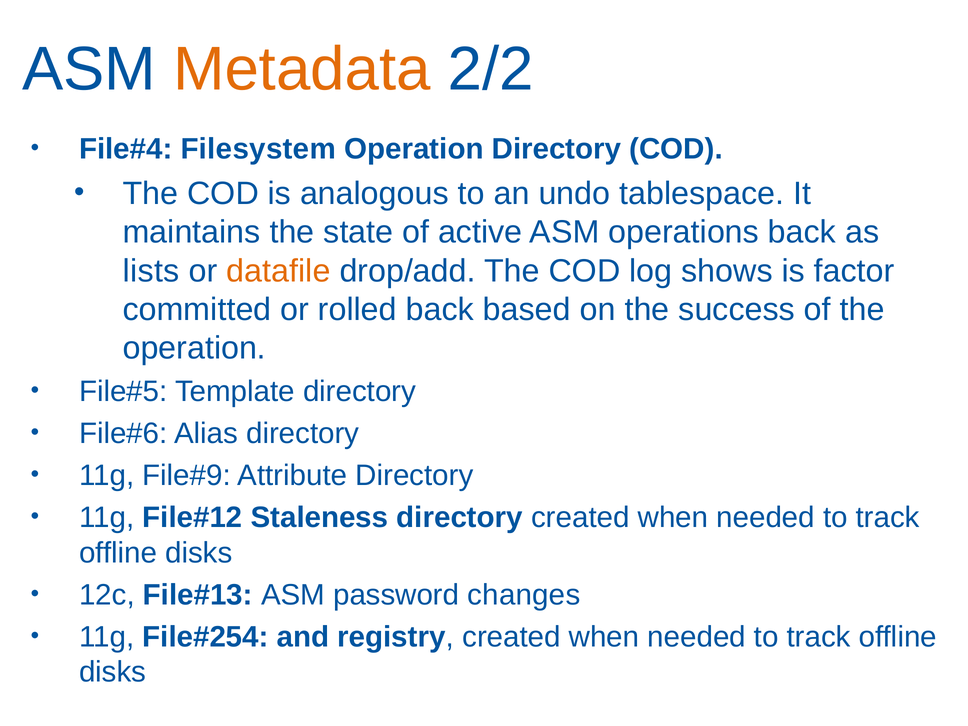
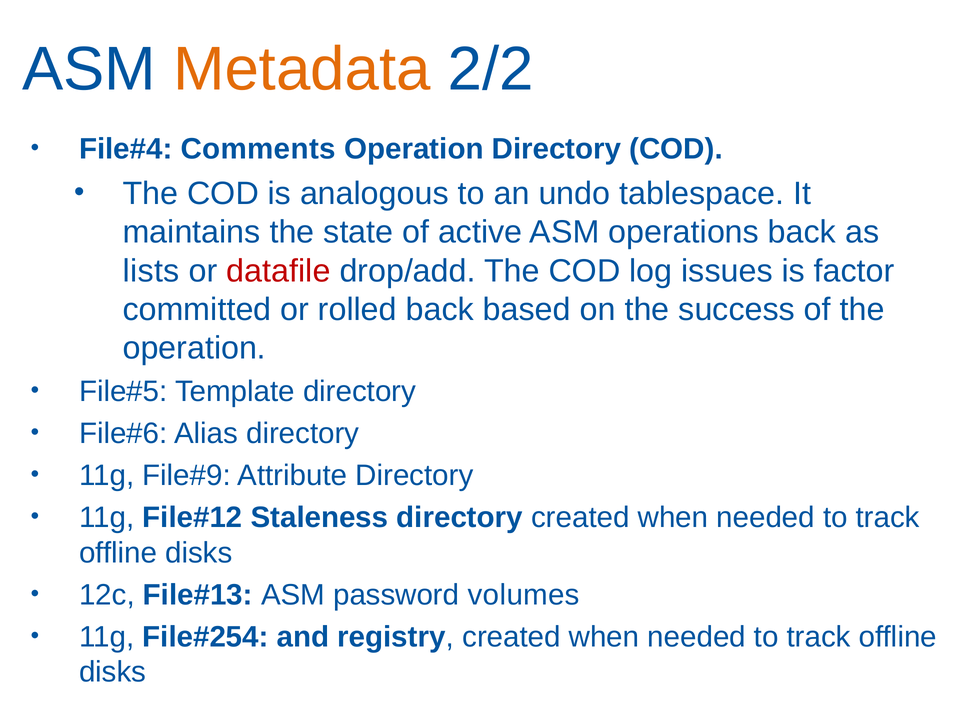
Filesystem: Filesystem -> Comments (258, 149)
datafile colour: orange -> red (279, 271)
shows: shows -> issues (727, 271)
changes: changes -> volumes (524, 595)
